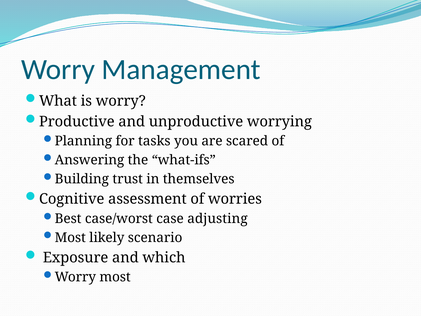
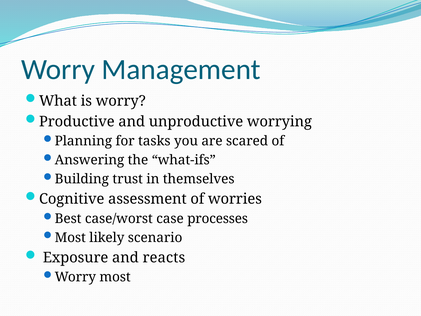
adjusting: adjusting -> processes (218, 218)
which: which -> reacts (164, 257)
